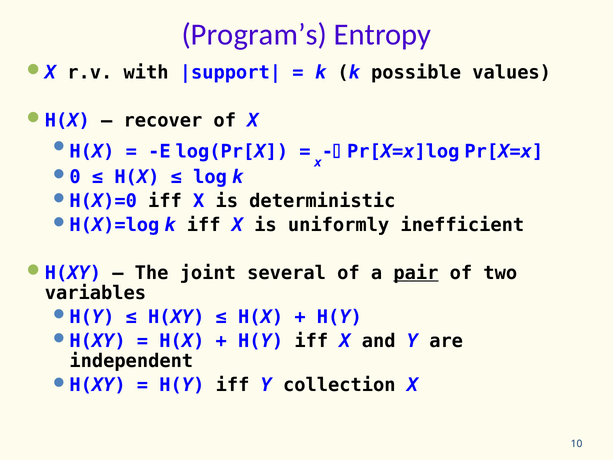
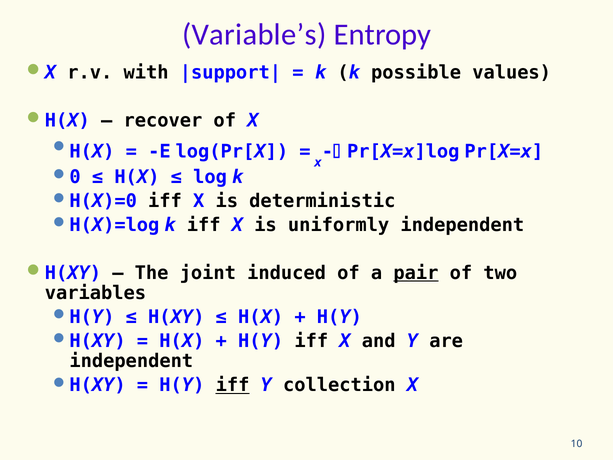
Program’s: Program’s -> Variable’s (254, 35)
uniformly inefficient: inefficient -> independent (462, 225)
several: several -> induced (287, 273)
iff underline: none -> present (233, 385)
